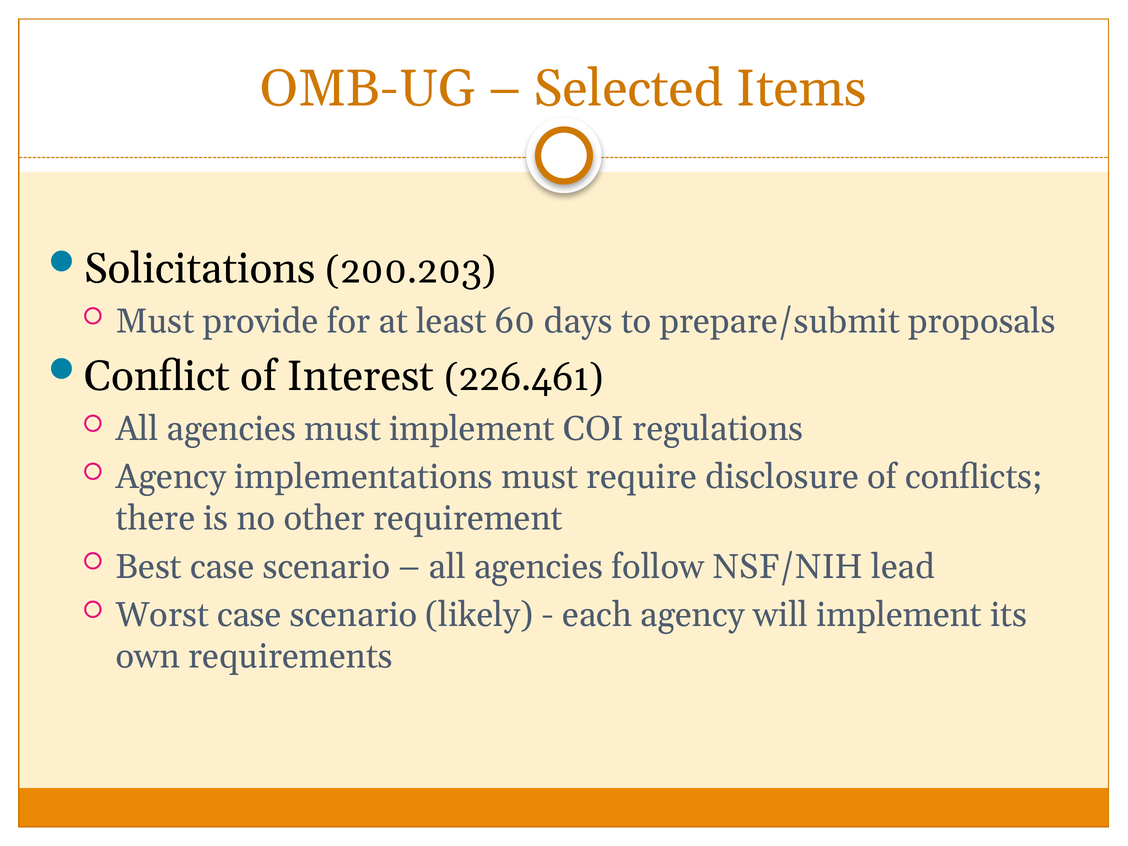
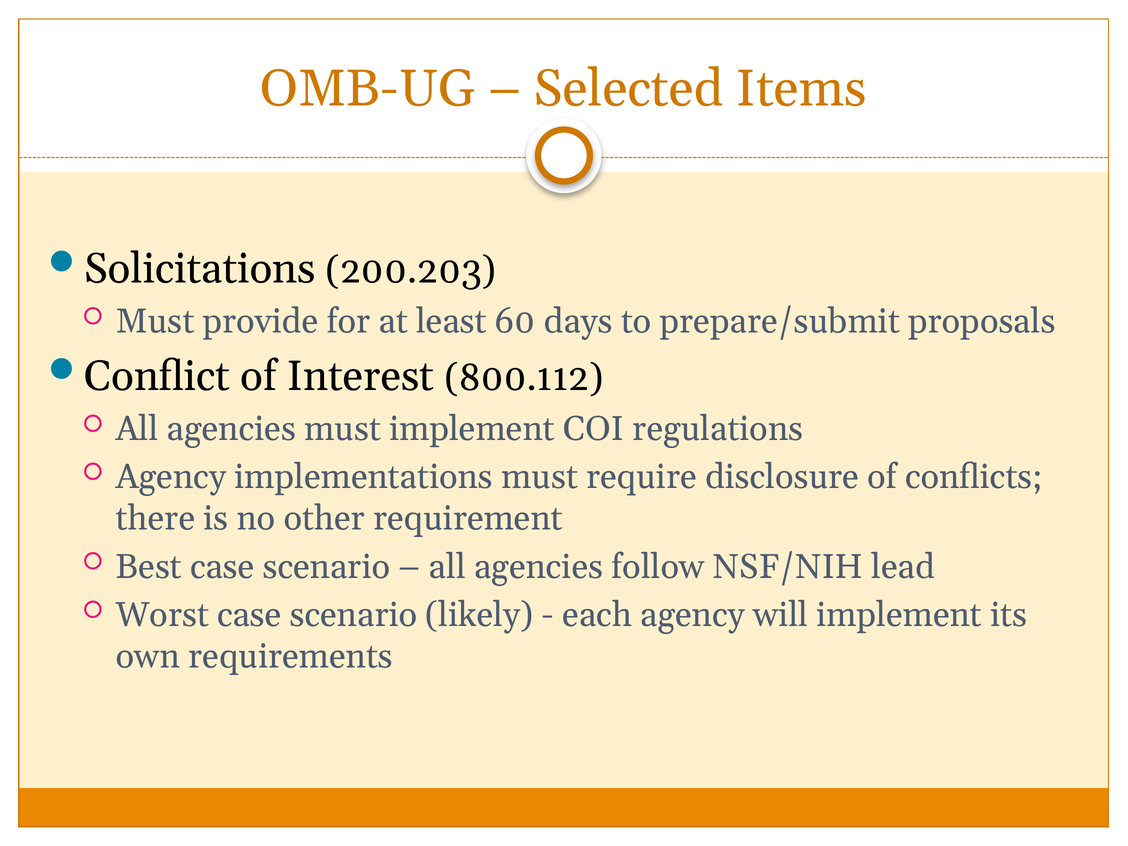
226.461: 226.461 -> 800.112 (524, 378)
